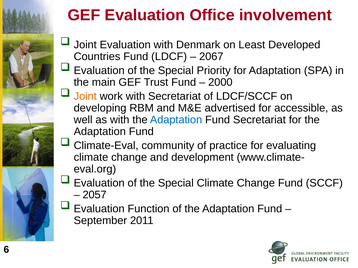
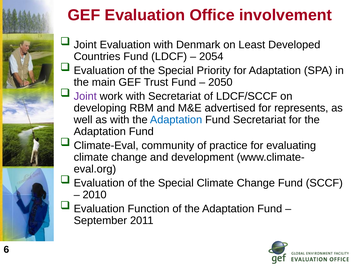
2067: 2067 -> 2054 (211, 57)
2000: 2000 -> 2050 (220, 82)
Joint colour: orange -> purple (85, 96)
accessible: accessible -> represents (301, 108)
2057: 2057 -> 2010 (95, 195)
